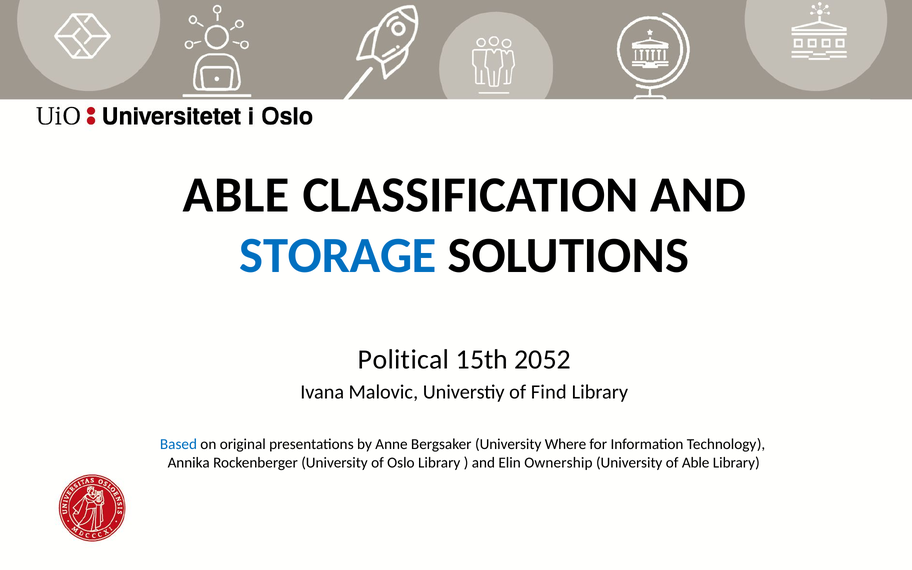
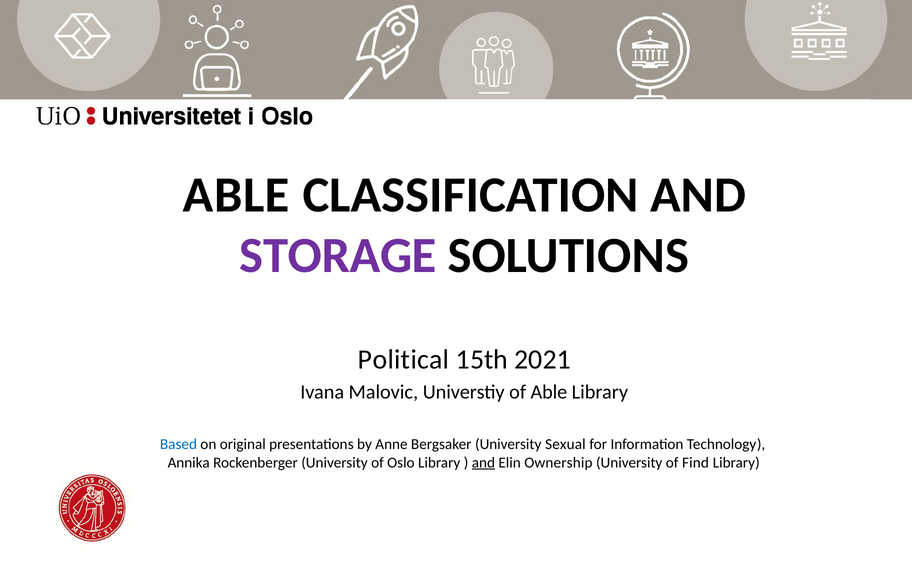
STORAGE colour: blue -> purple (338, 256)
2052: 2052 -> 2021 (543, 360)
of Find: Find -> Able (549, 392)
Where: Where -> Sexual (565, 444)
and underline: none -> present (483, 463)
of Able: Able -> Find (696, 463)
